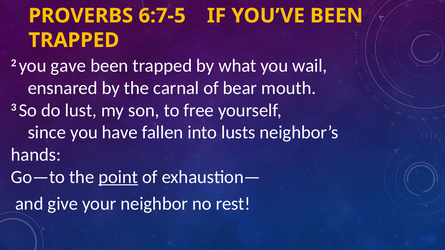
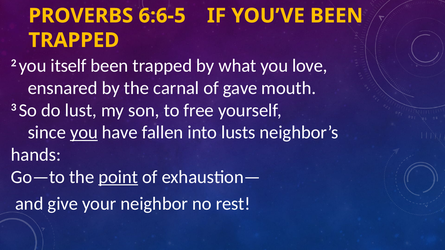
6:7-5: 6:7-5 -> 6:6-5 (162, 16)
gave: gave -> itself (69, 66)
wail: wail -> love (310, 66)
bear: bear -> gave (240, 88)
you underline: none -> present (84, 133)
